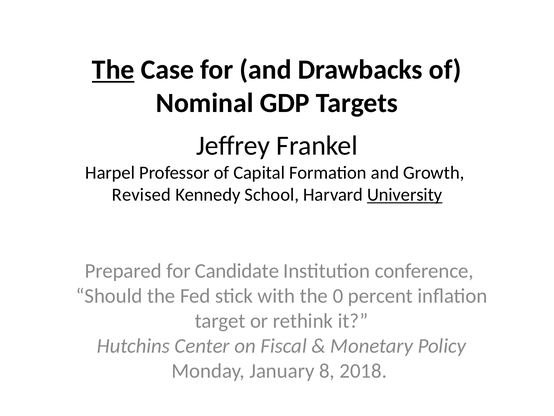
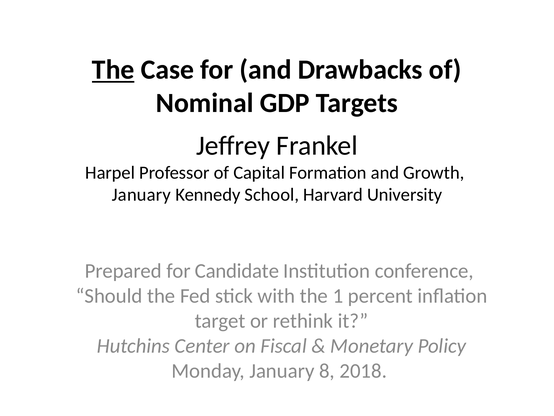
Revised: Revised -> January (141, 195)
University underline: present -> none (405, 195)
0: 0 -> 1 (338, 296)
